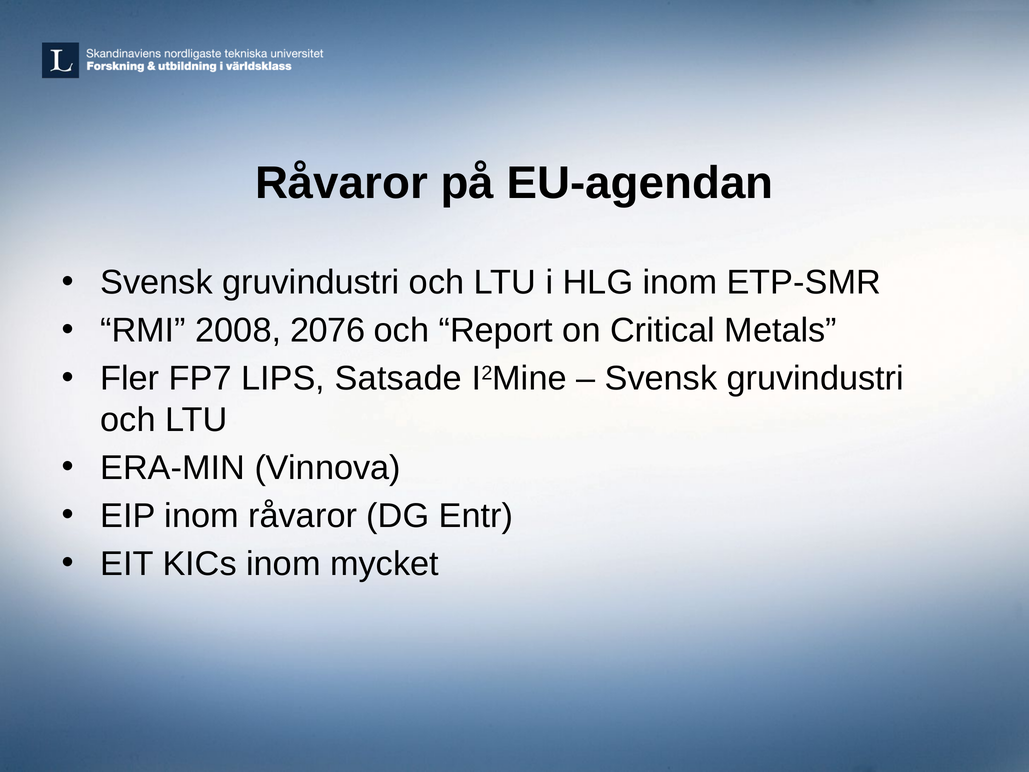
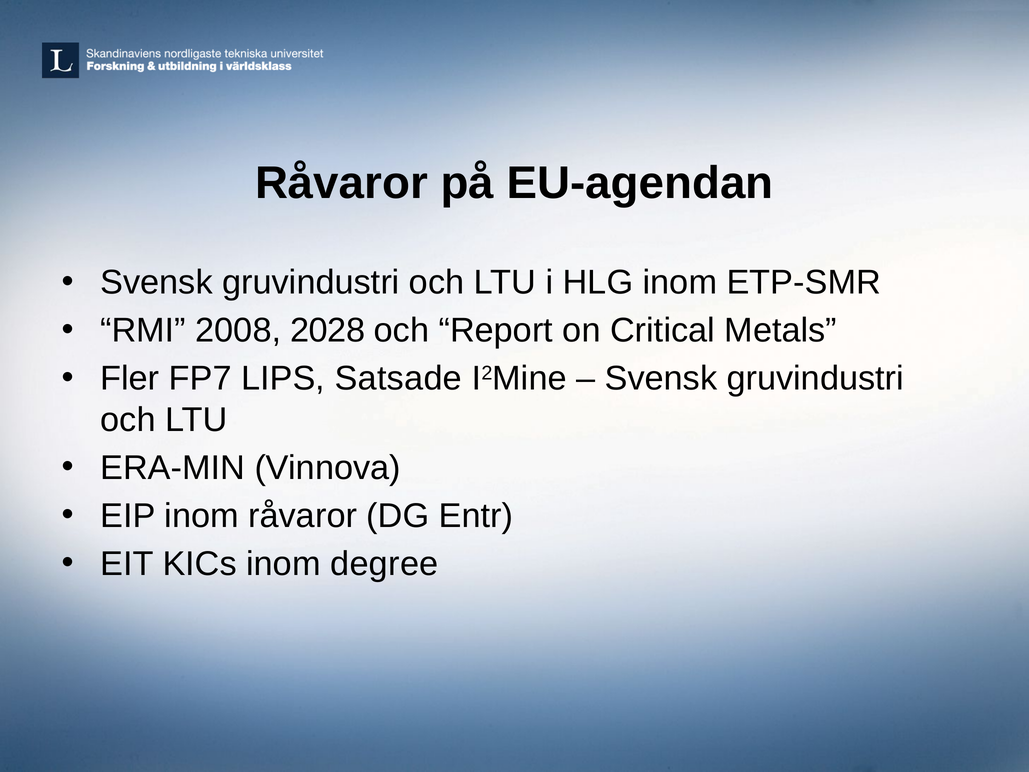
2076: 2076 -> 2028 (328, 331)
mycket: mycket -> degree (384, 564)
